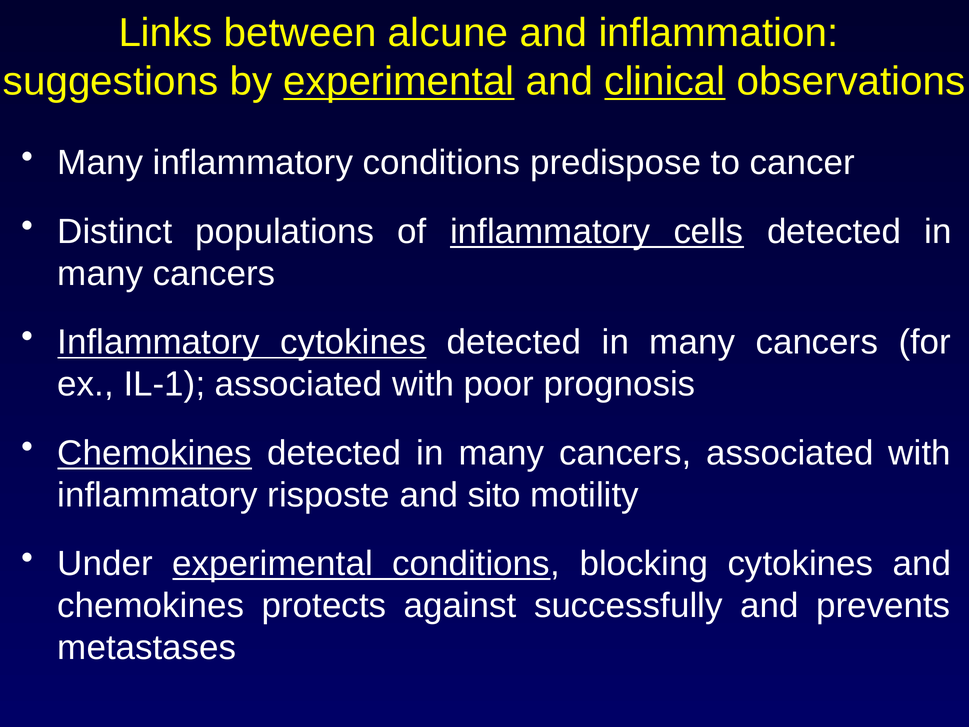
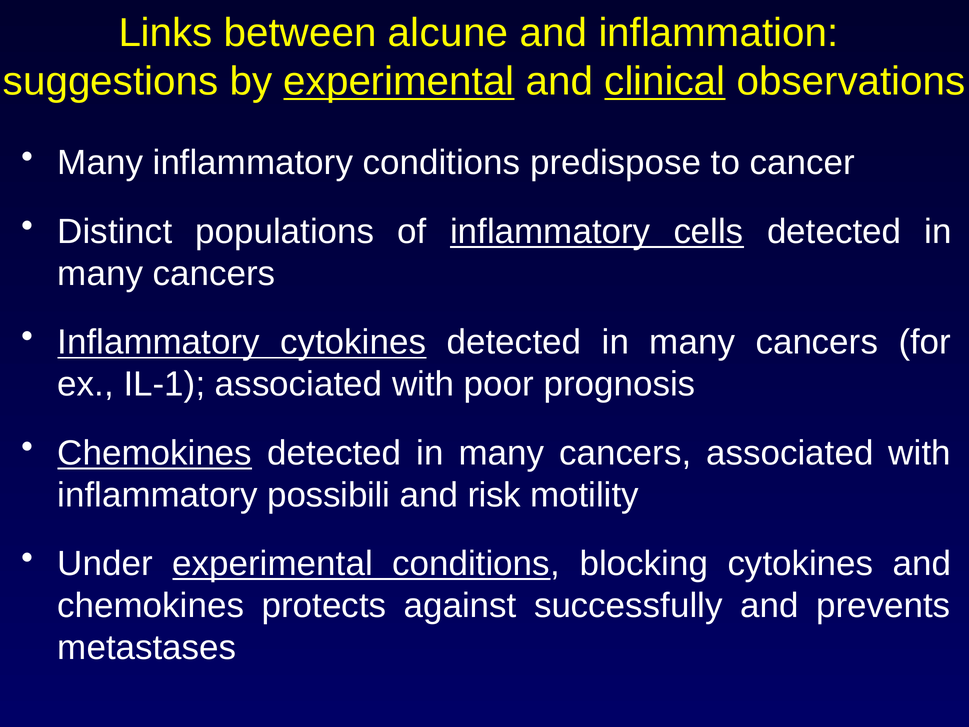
risposte: risposte -> possibili (329, 495)
sito: sito -> risk (494, 495)
